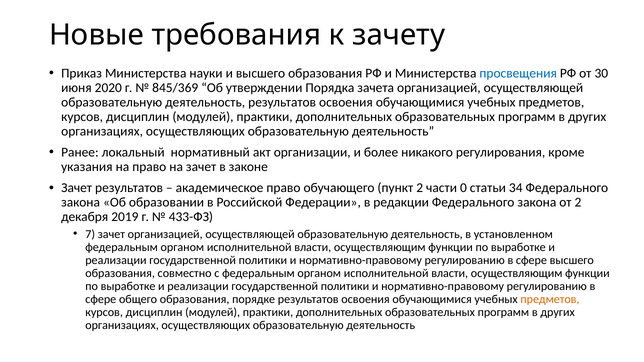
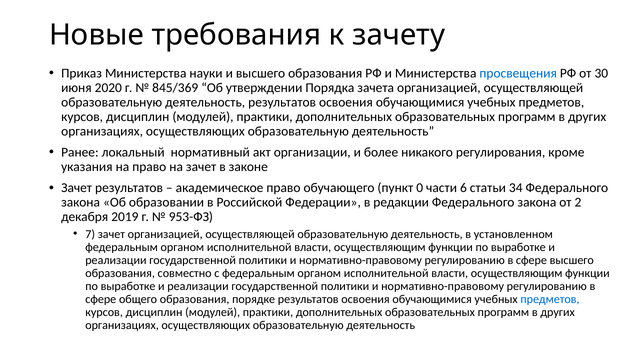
пункт 2: 2 -> 0 (420, 188)
0: 0 -> 6 (463, 188)
433-ФЗ: 433-ФЗ -> 953-ФЗ (191, 217)
предметов colour: orange -> blue (550, 299)
